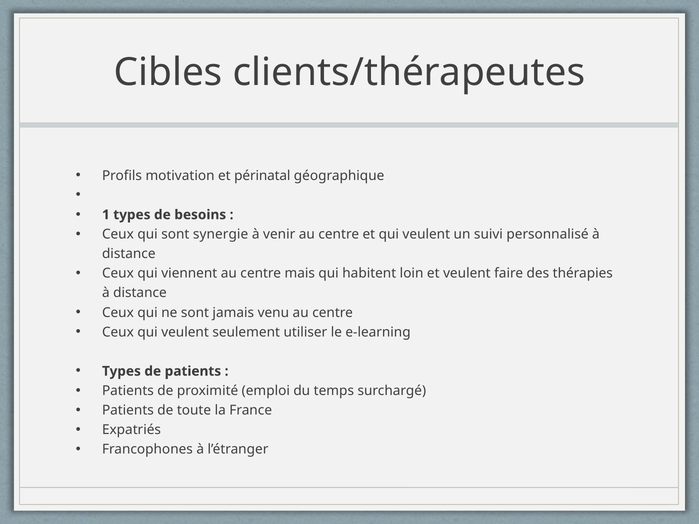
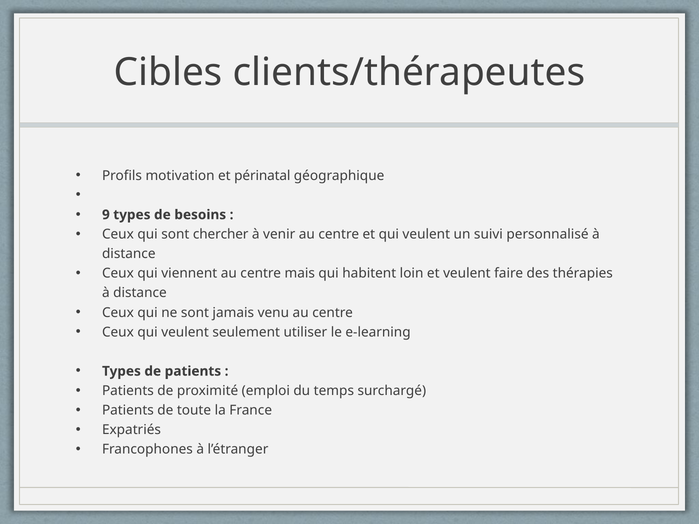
1: 1 -> 9 (106, 215)
synergie: synergie -> chercher (221, 234)
